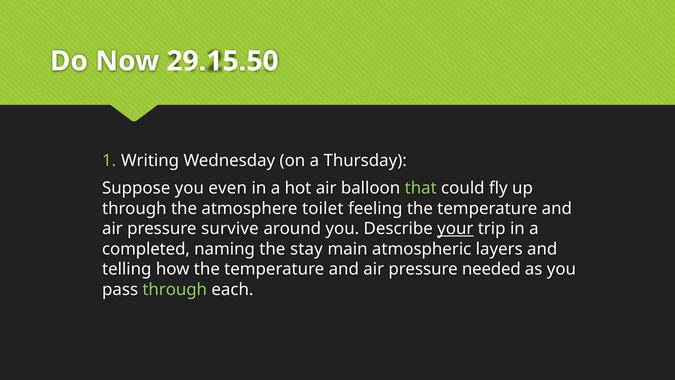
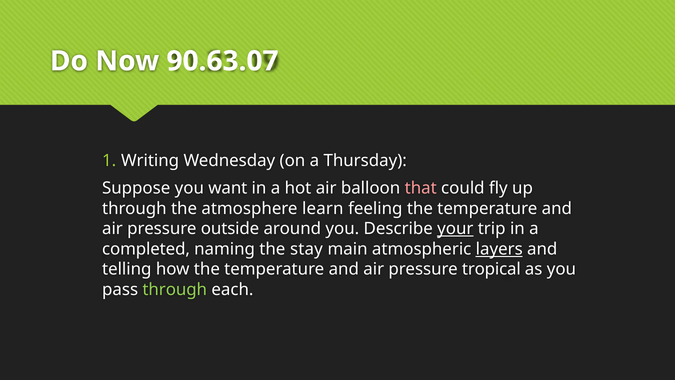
29.15.50: 29.15.50 -> 90.63.07 (223, 61)
even: even -> want (228, 188)
that colour: light green -> pink (421, 188)
toilet: toilet -> learn (323, 208)
survive: survive -> outside (230, 229)
layers underline: none -> present (499, 249)
needed: needed -> tropical (491, 269)
